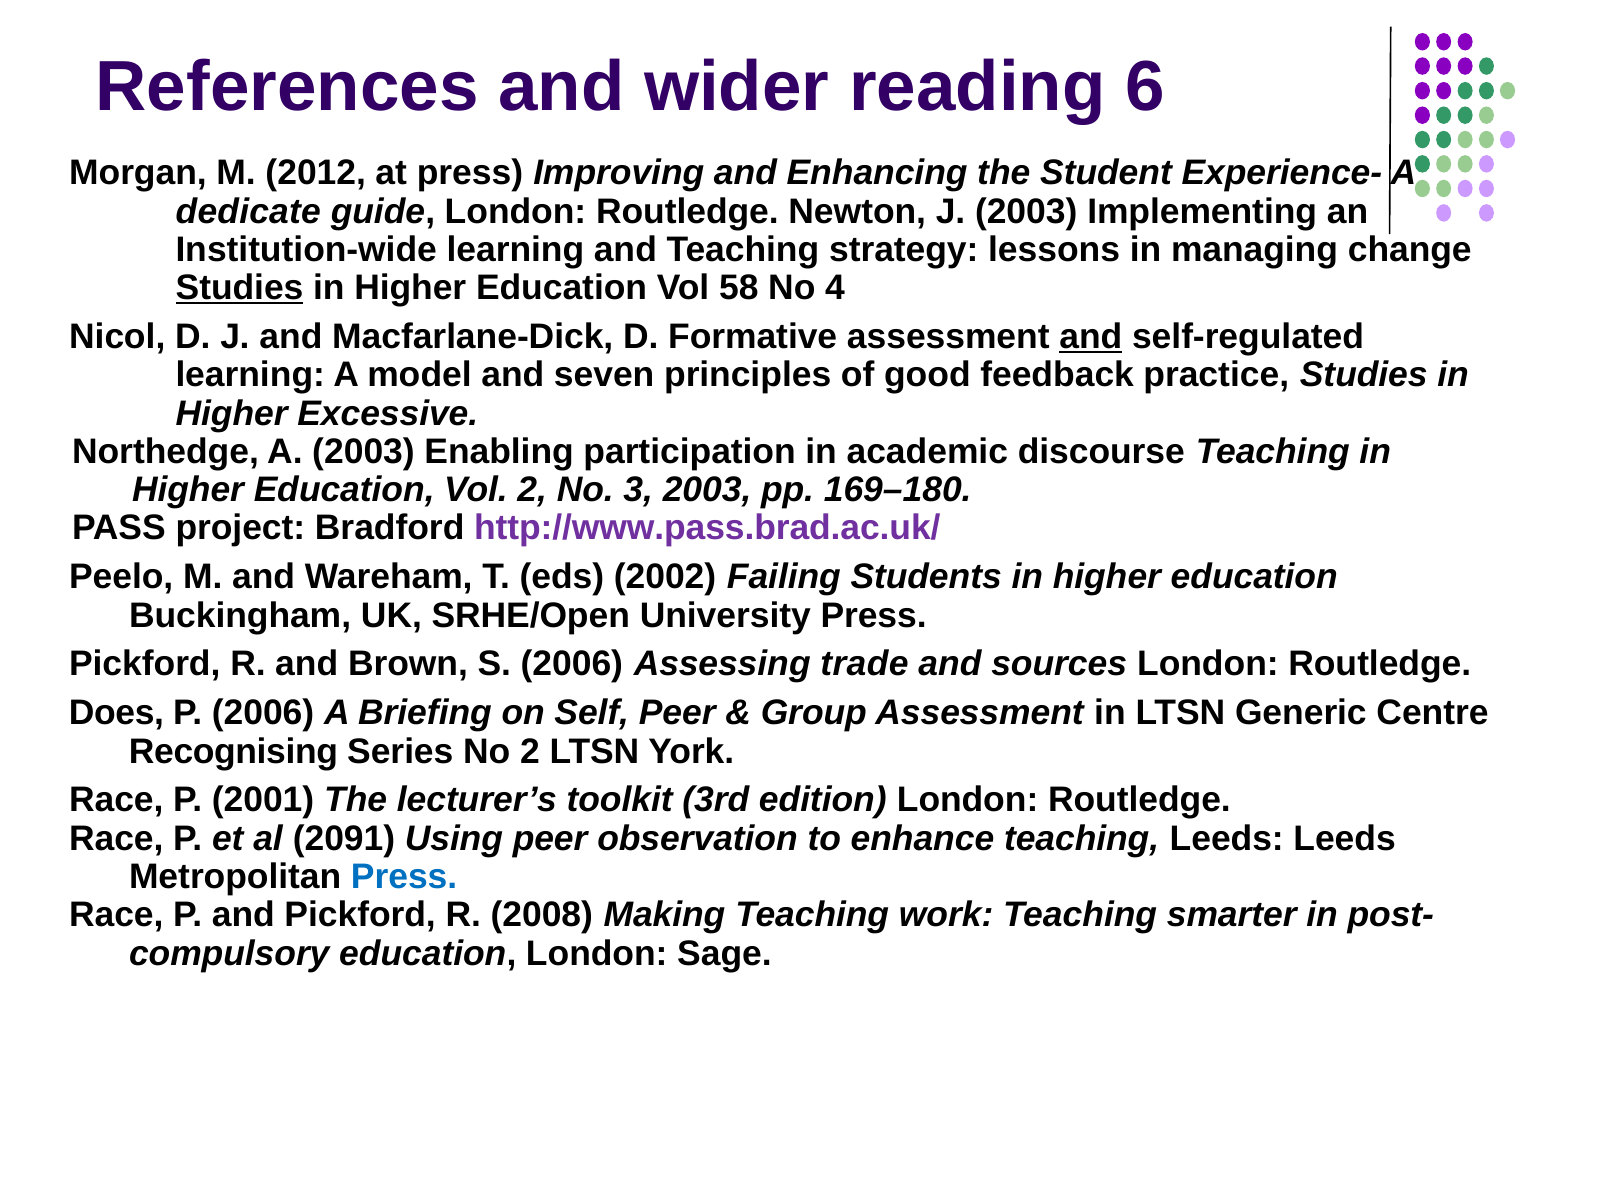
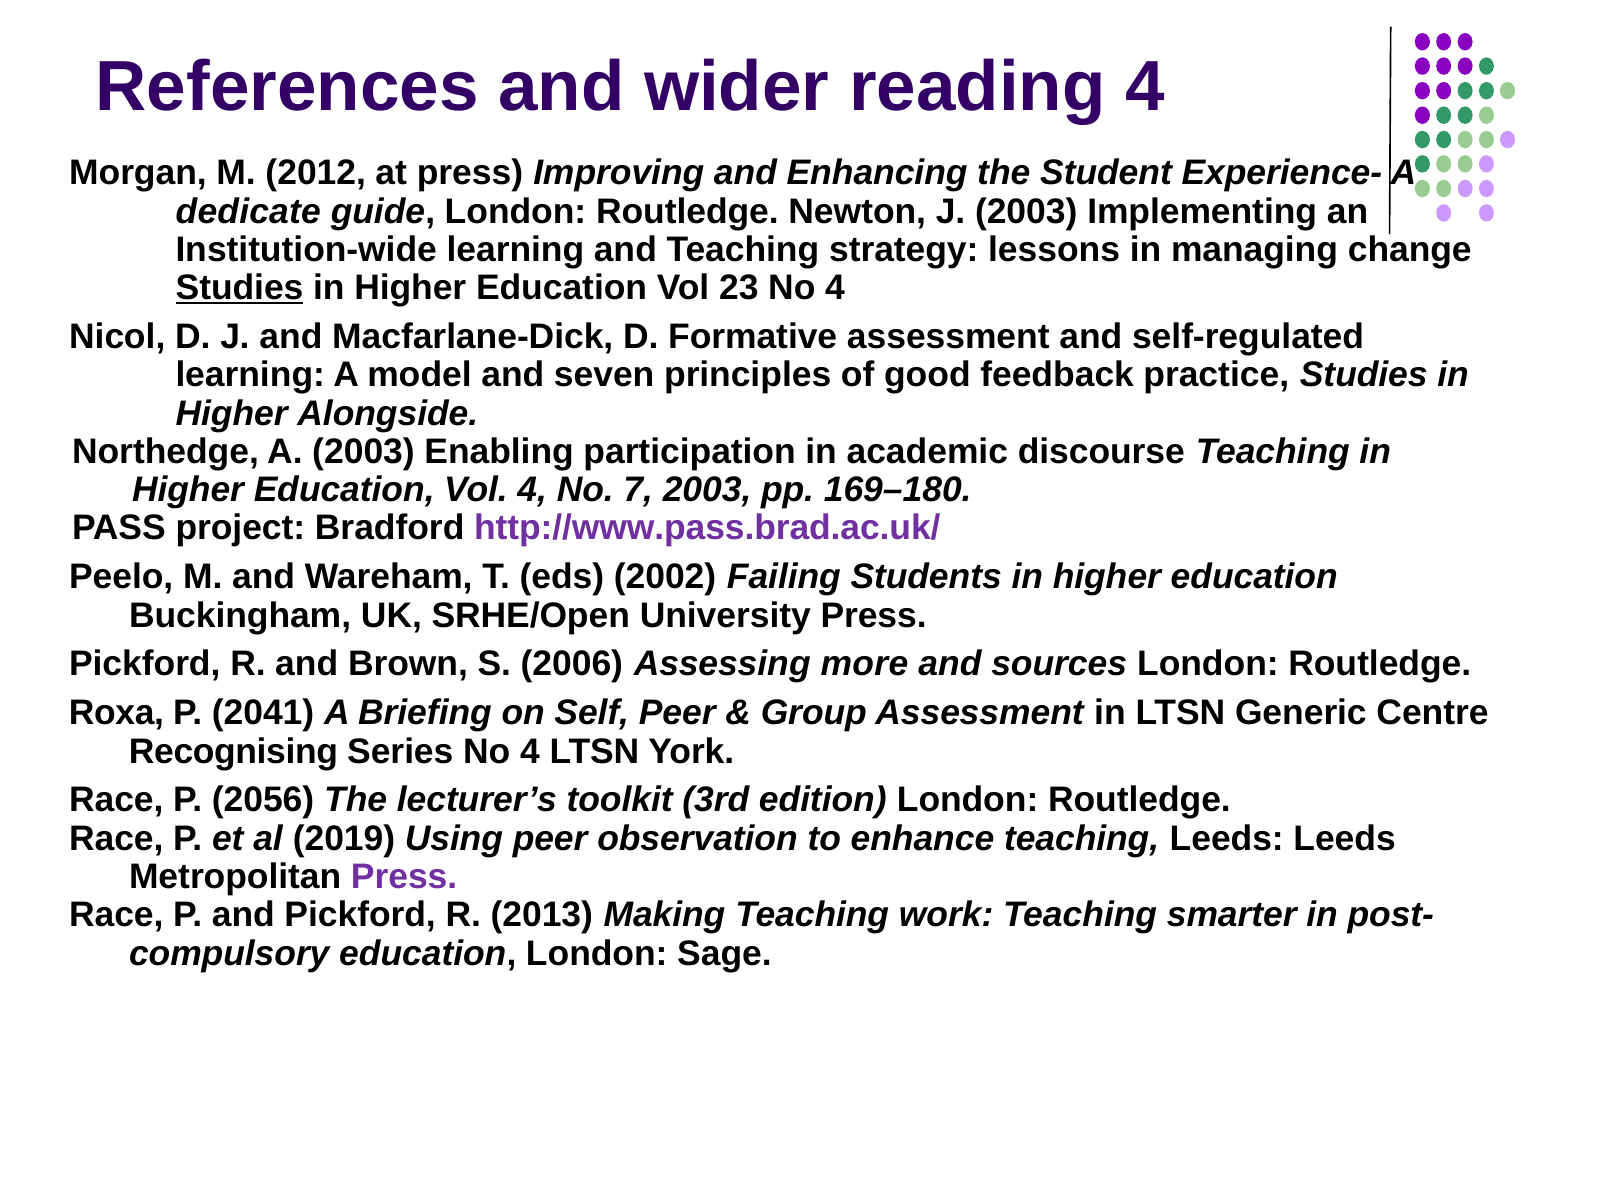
reading 6: 6 -> 4 (1145, 87)
58: 58 -> 23 (739, 288)
and underline: present -> none (1091, 337)
Excessive: Excessive -> Alongside (388, 414)
Vol 2: 2 -> 4 (532, 490)
3: 3 -> 7 (638, 490)
trade: trade -> more (864, 665)
Does: Does -> Roxa (116, 714)
P 2006: 2006 -> 2041 (263, 714)
Series No 2: 2 -> 4 (530, 752)
2001: 2001 -> 2056 (263, 801)
2091: 2091 -> 2019 (344, 839)
Press colour: blue -> purple (404, 877)
2008: 2008 -> 2013 (542, 916)
